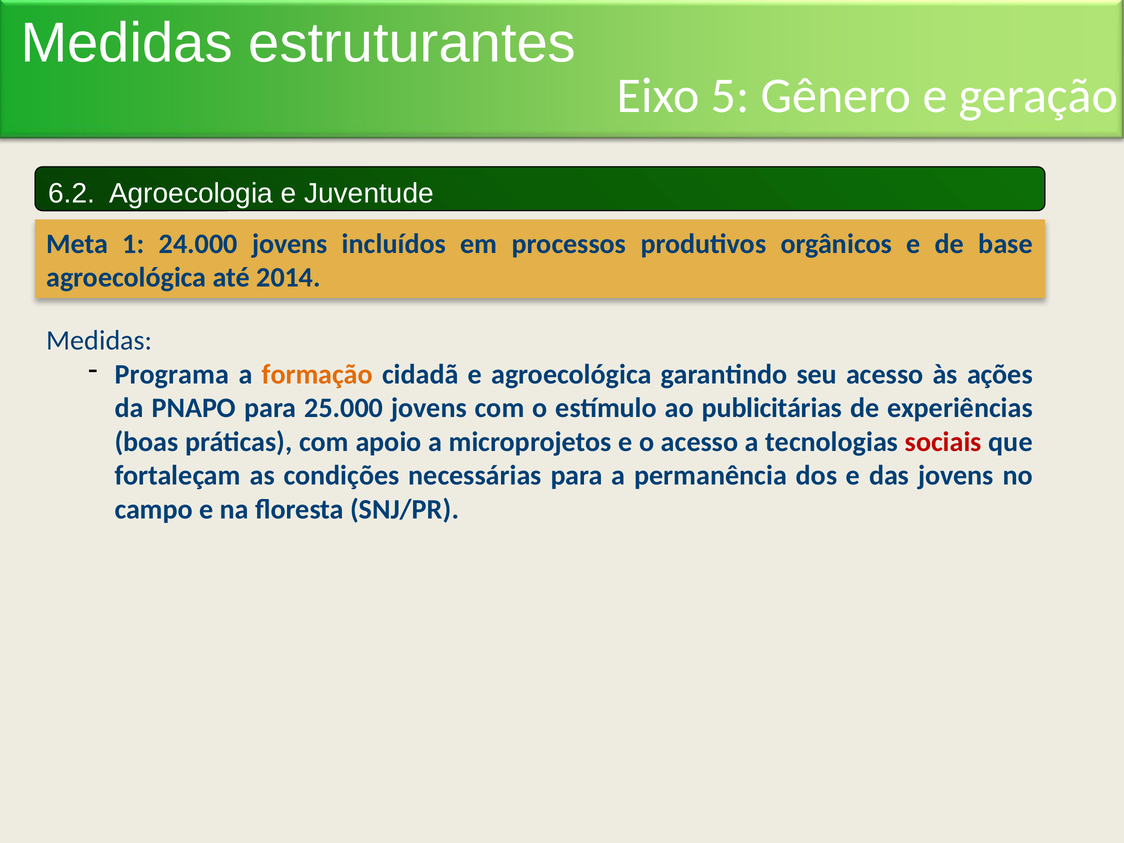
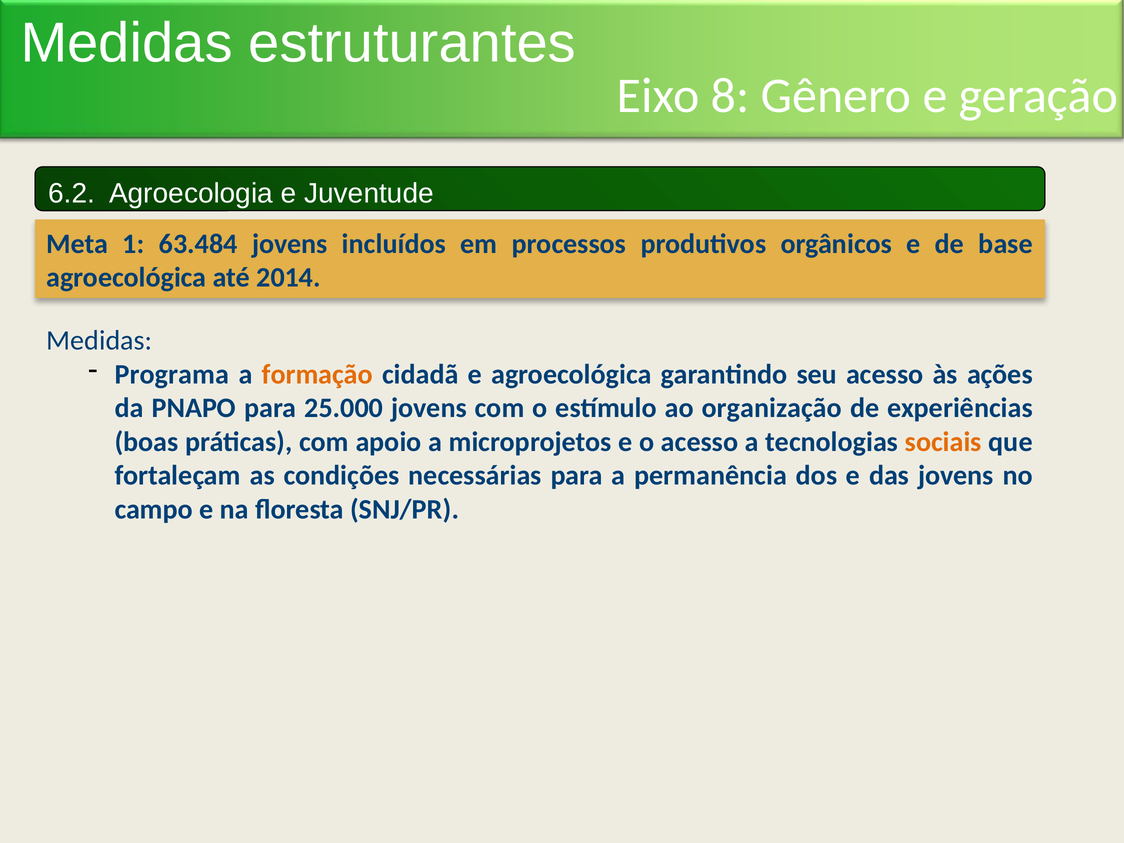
5: 5 -> 8 (730, 96)
24.000: 24.000 -> 63.484 (198, 244)
publicitárias: publicitárias -> organização (772, 408)
sociais colour: red -> orange (943, 442)
